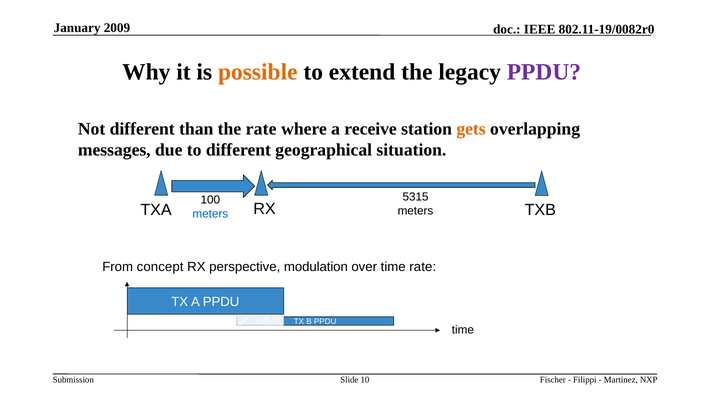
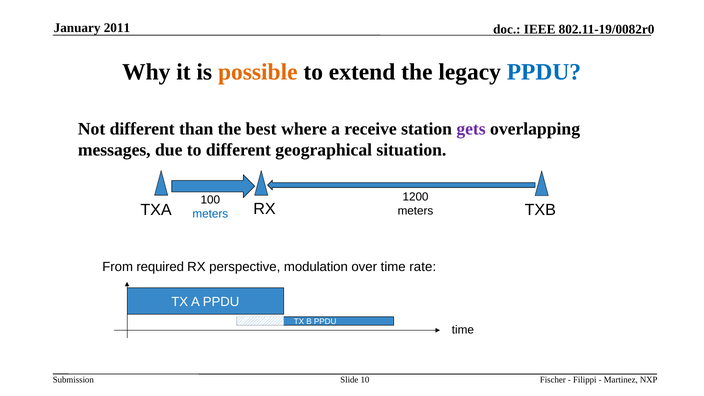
2009: 2009 -> 2011 (117, 28)
PPDU colour: purple -> blue (544, 72)
the rate: rate -> best (261, 129)
gets colour: orange -> purple (471, 129)
5315: 5315 -> 1200 (416, 197)
concept: concept -> required (160, 267)
